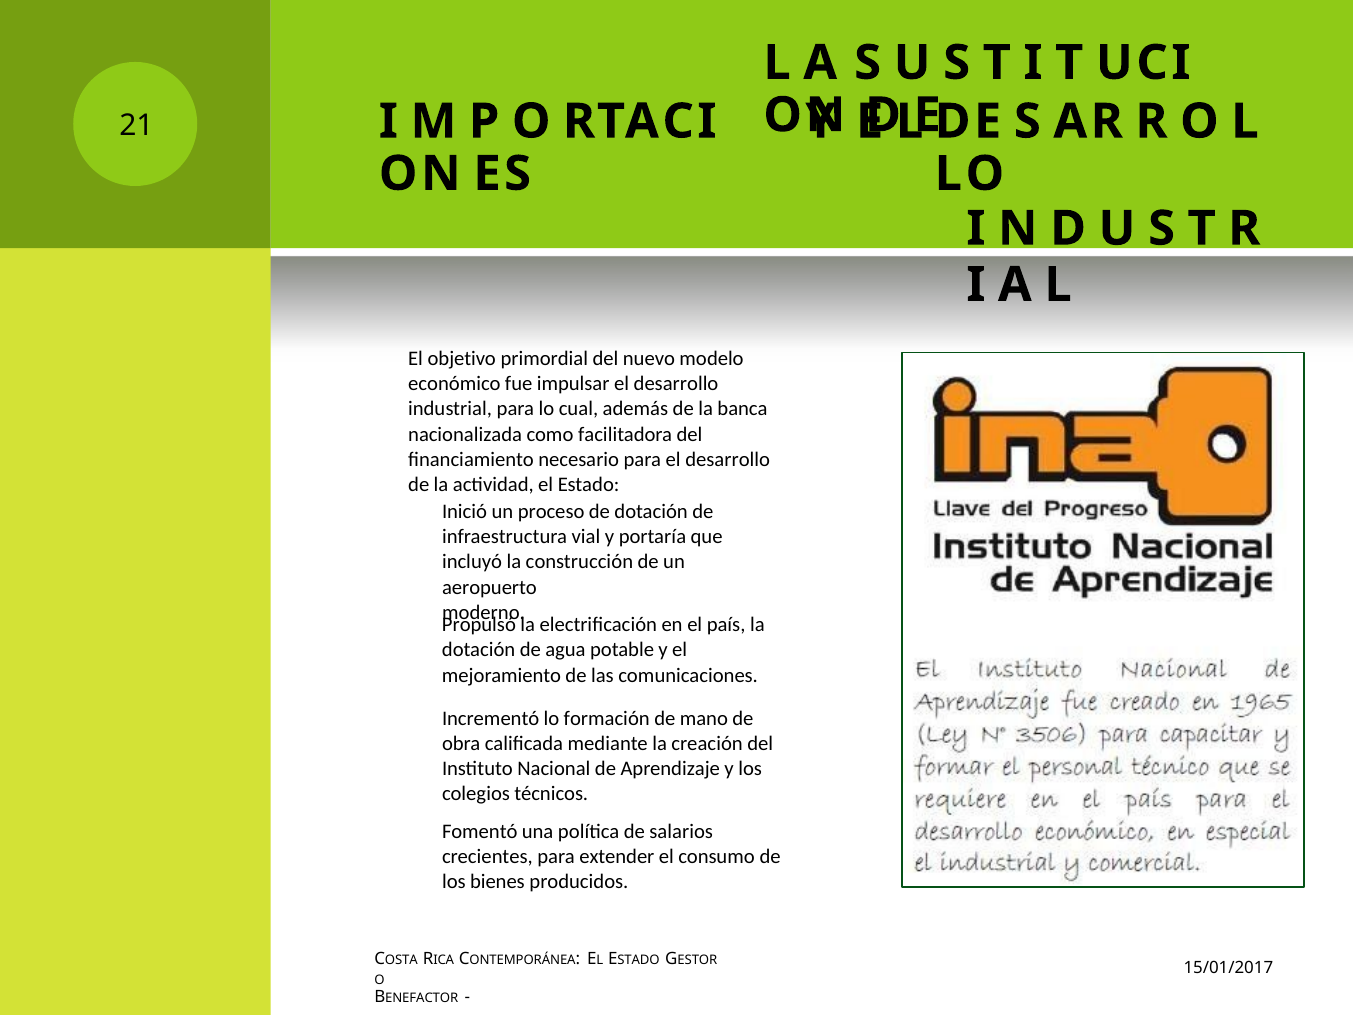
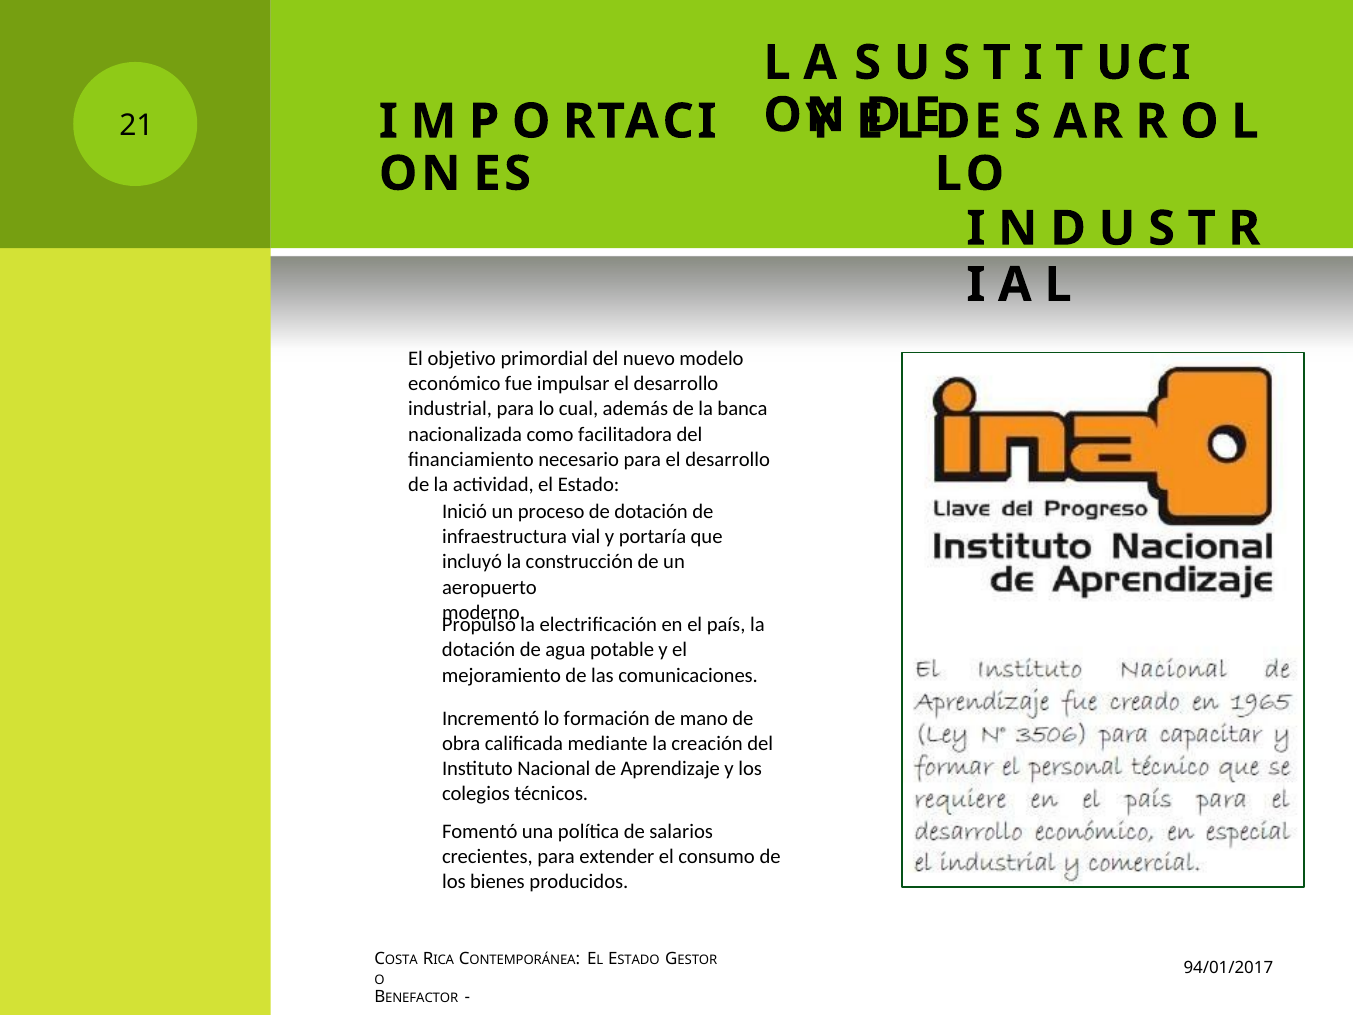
15/01/2017: 15/01/2017 -> 94/01/2017 (1228, 968)
